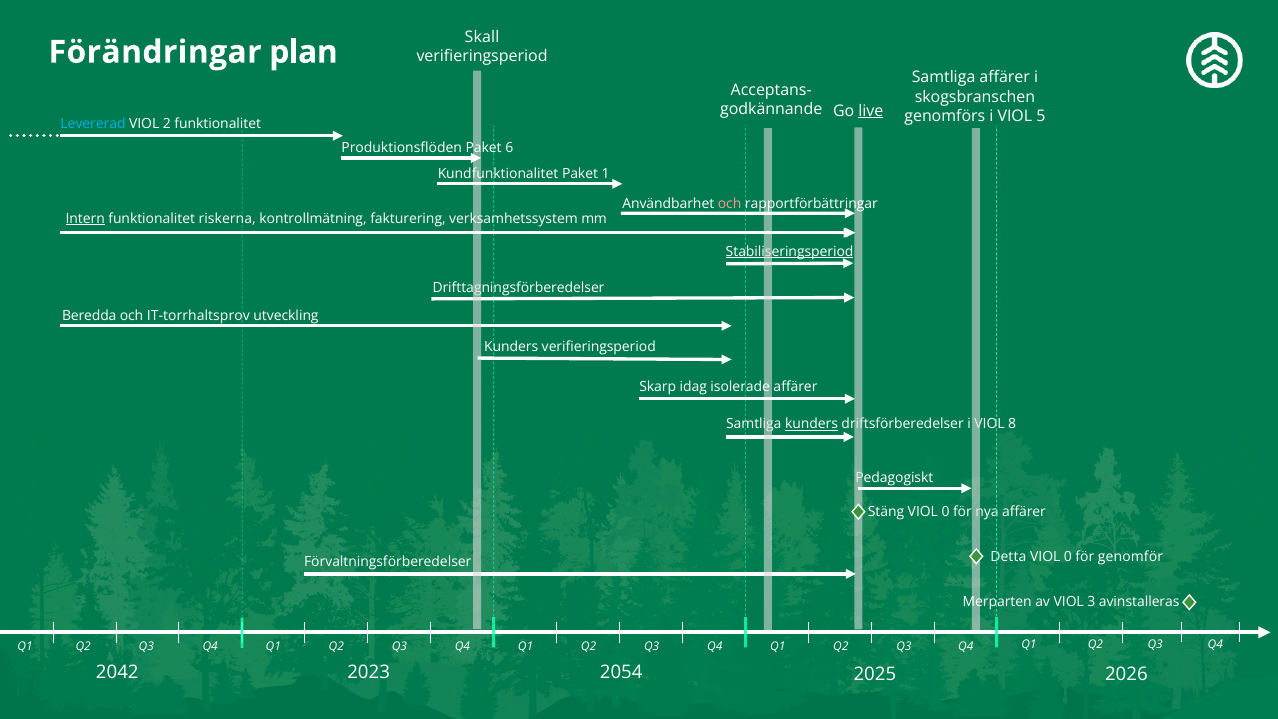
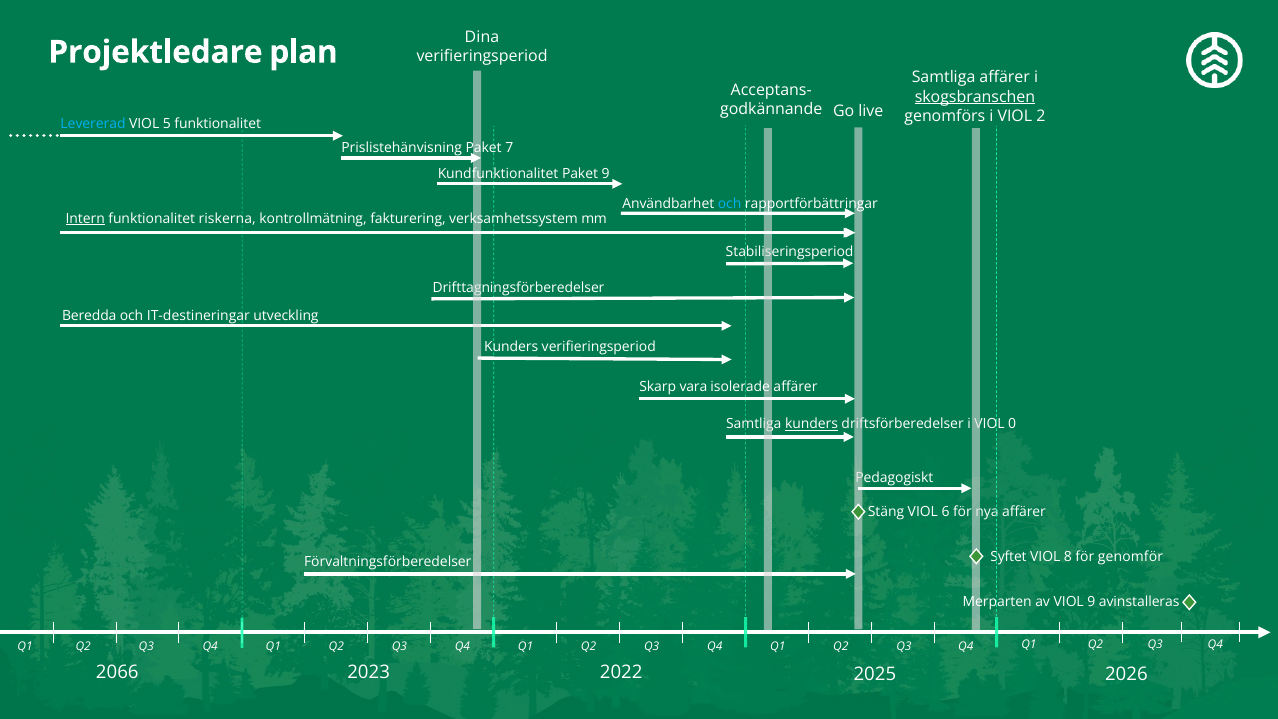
Skall: Skall -> Dina (482, 37)
Förändringar: Förändringar -> Projektledare (155, 52)
skogsbranschen underline: none -> present (975, 97)
live underline: present -> none (871, 111)
5: 5 -> 2 (1041, 116)
2: 2 -> 5 (167, 124)
Produktionsflöden: Produktionsflöden -> Prislistehänvisning (402, 147)
6: 6 -> 7 (509, 147)
Paket 1: 1 -> 9 (606, 173)
och colour: pink -> light blue (730, 204)
Stabiliseringsperiod underline: present -> none (790, 252)
IT-torrhaltsprov: IT-torrhaltsprov -> IT-destineringar (198, 315)
idag: idag -> vara (693, 387)
8: 8 -> 0 (1012, 424)
Stäng VIOL 0: 0 -> 6 (946, 512)
Detta: Detta -> Syftet (1008, 557)
0: 0 -> 8 (1068, 557)
VIOL 3: 3 -> 9 (1091, 602)
2042: 2042 -> 2066 (117, 673)
2054: 2054 -> 2022 (621, 673)
